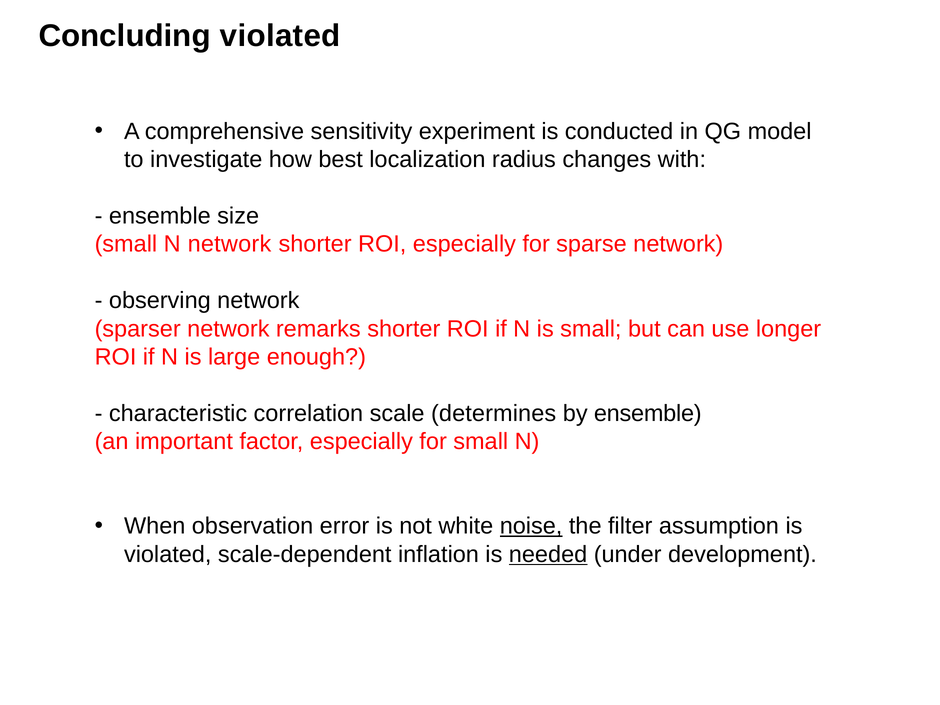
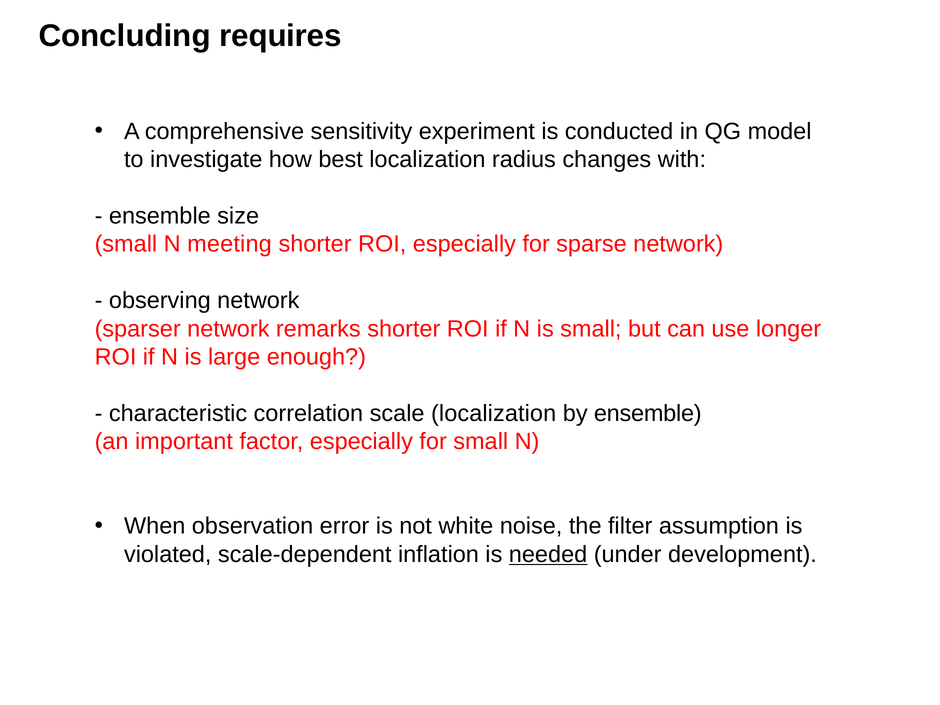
Concluding violated: violated -> requires (280, 36)
N network: network -> meeting (229, 244)
scale determines: determines -> localization (494, 413)
noise underline: present -> none (531, 526)
